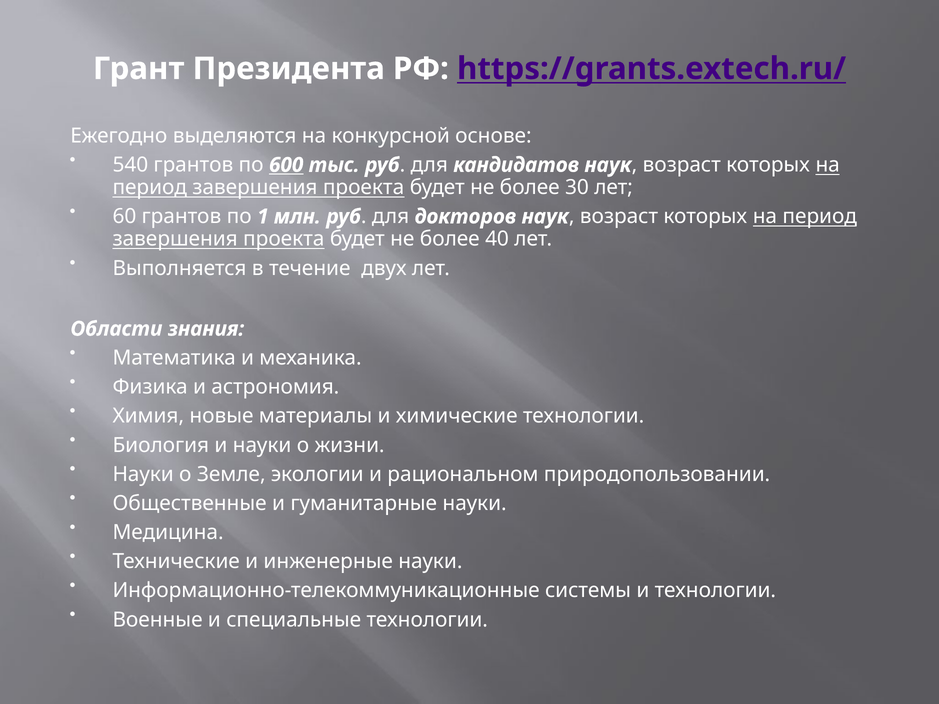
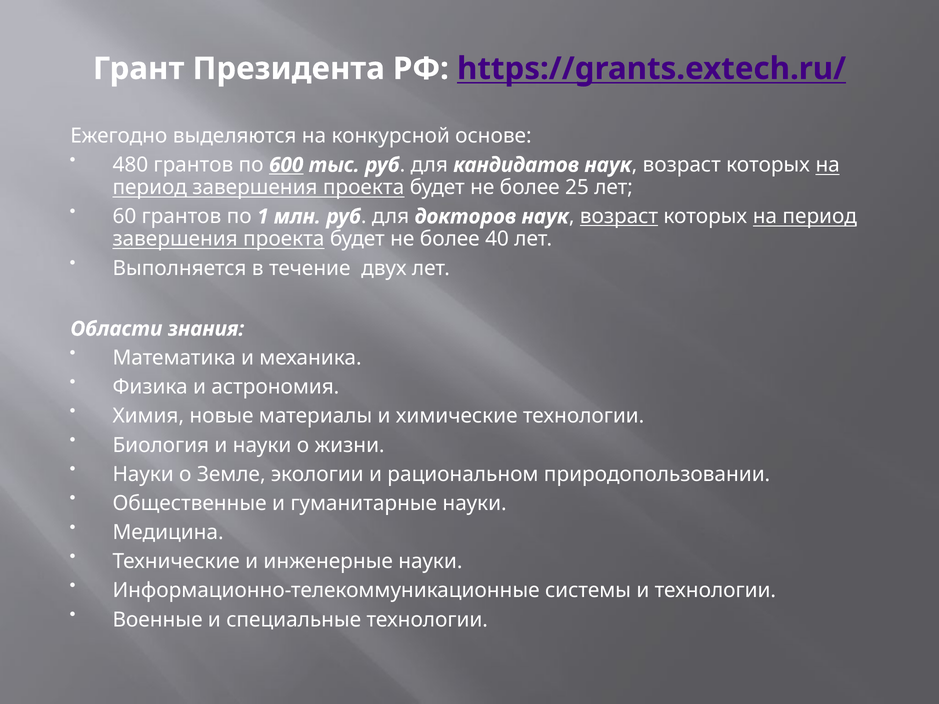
540: 540 -> 480 (130, 165)
30: 30 -> 25 (577, 188)
возраст underline: none -> present (619, 217)
